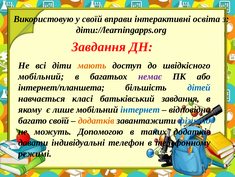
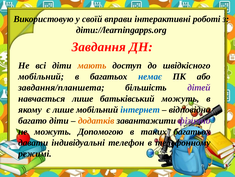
освіта: освіта -> роботі (207, 19)
немає colour: purple -> blue (150, 76)
інтернет/планшета: інтернет/планшета -> завдання/планшета (61, 87)
дітей colour: blue -> purple (199, 87)
навчається класі: класі -> лише (83, 98)
батьківський завдання: завдання -> можуть (180, 98)
багато своїй: своїй -> діти (59, 120)
фізично colour: blue -> purple (194, 120)
таких додатків: додатків -> багатьох (192, 131)
